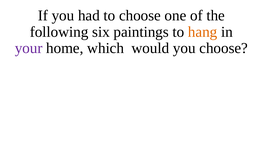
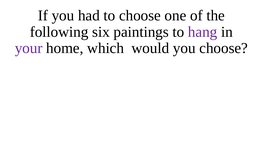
hang colour: orange -> purple (203, 32)
